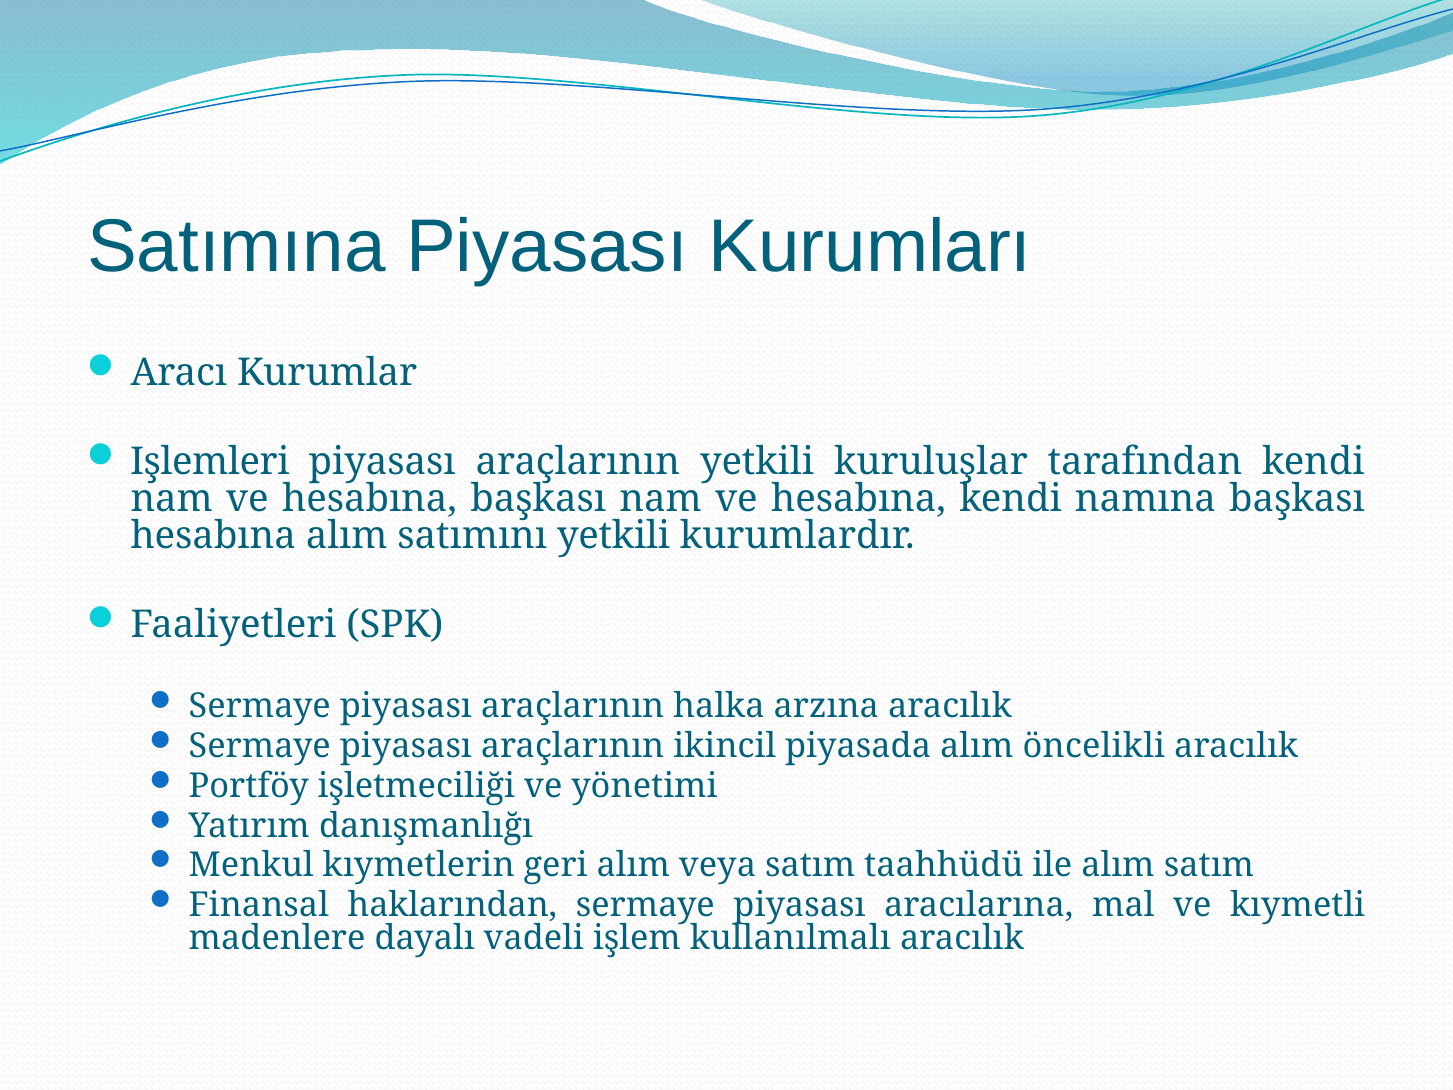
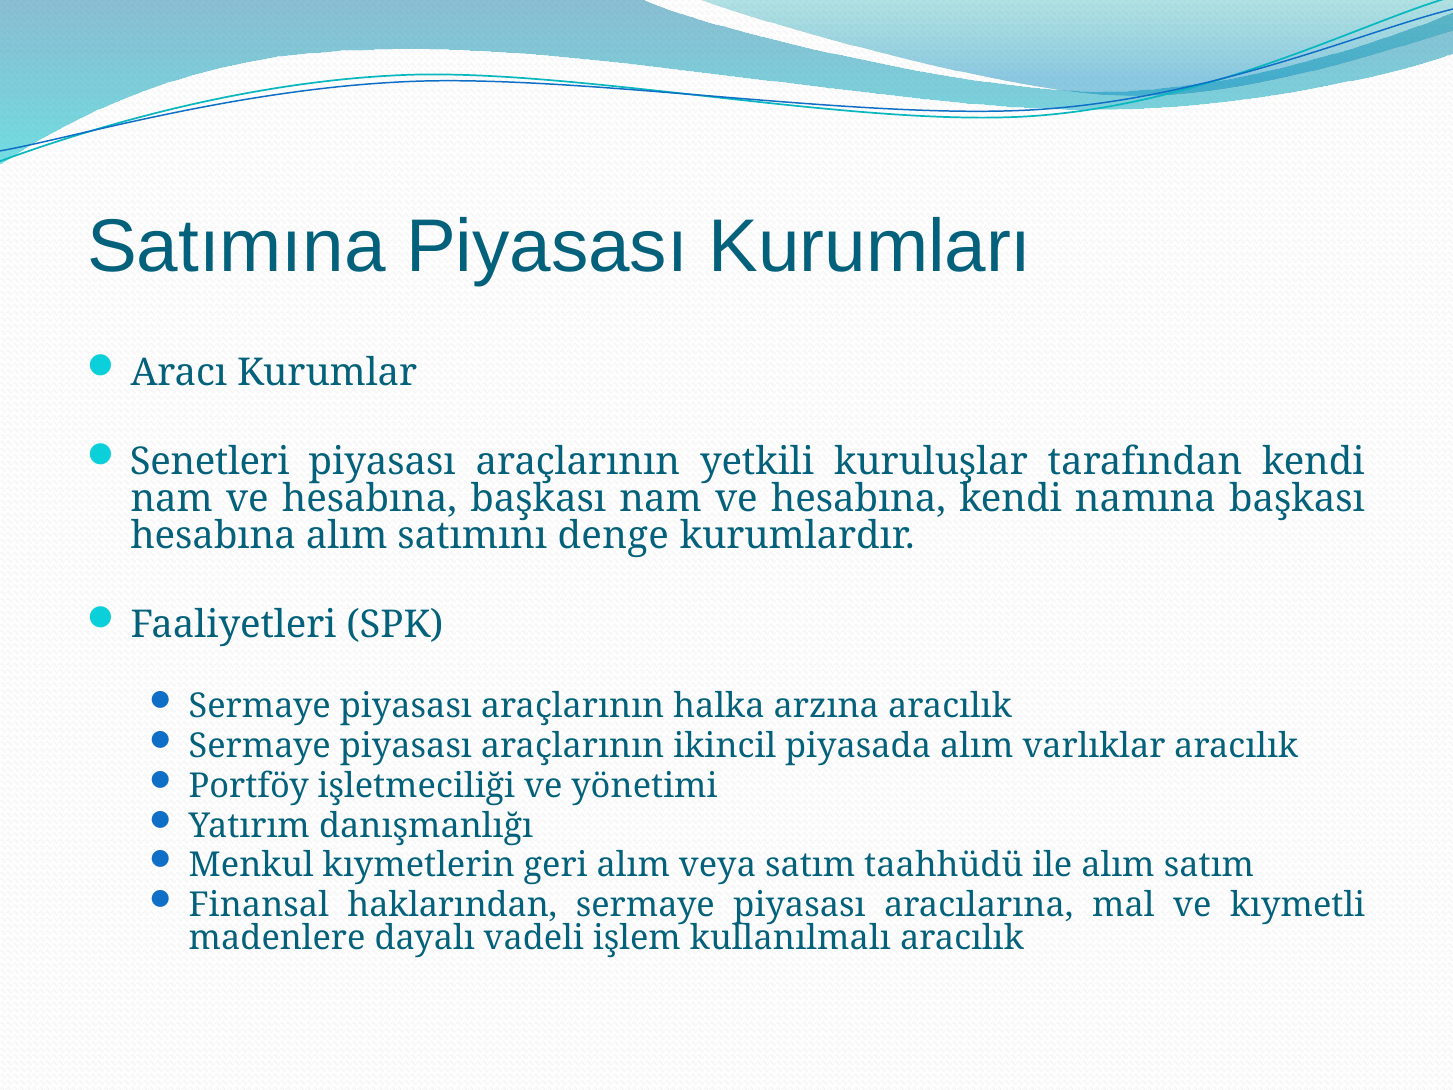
Işlemleri: Işlemleri -> Senetleri (210, 462)
satımını yetkili: yetkili -> denge (613, 536)
öncelikli: öncelikli -> varlıklar (1094, 746)
